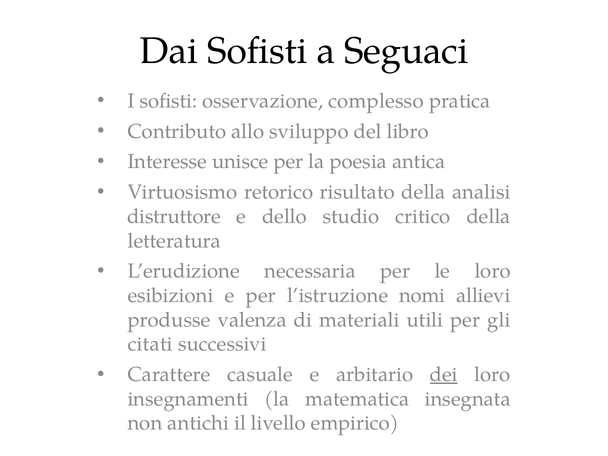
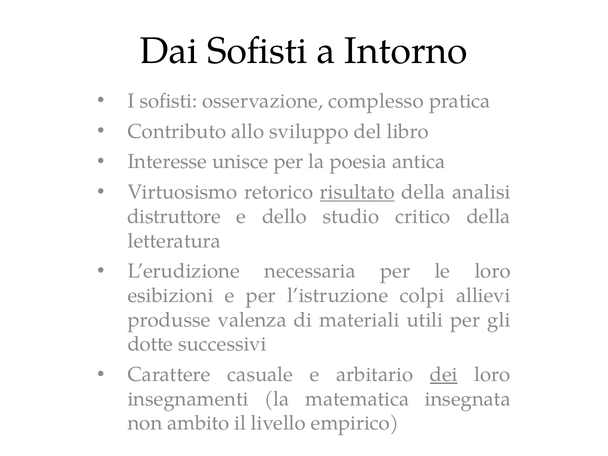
Seguaci: Seguaci -> Intorno (406, 51)
risultato underline: none -> present (357, 192)
nomi: nomi -> colpi (422, 296)
citati: citati -> dotte (150, 344)
antichi: antichi -> ambito (198, 423)
